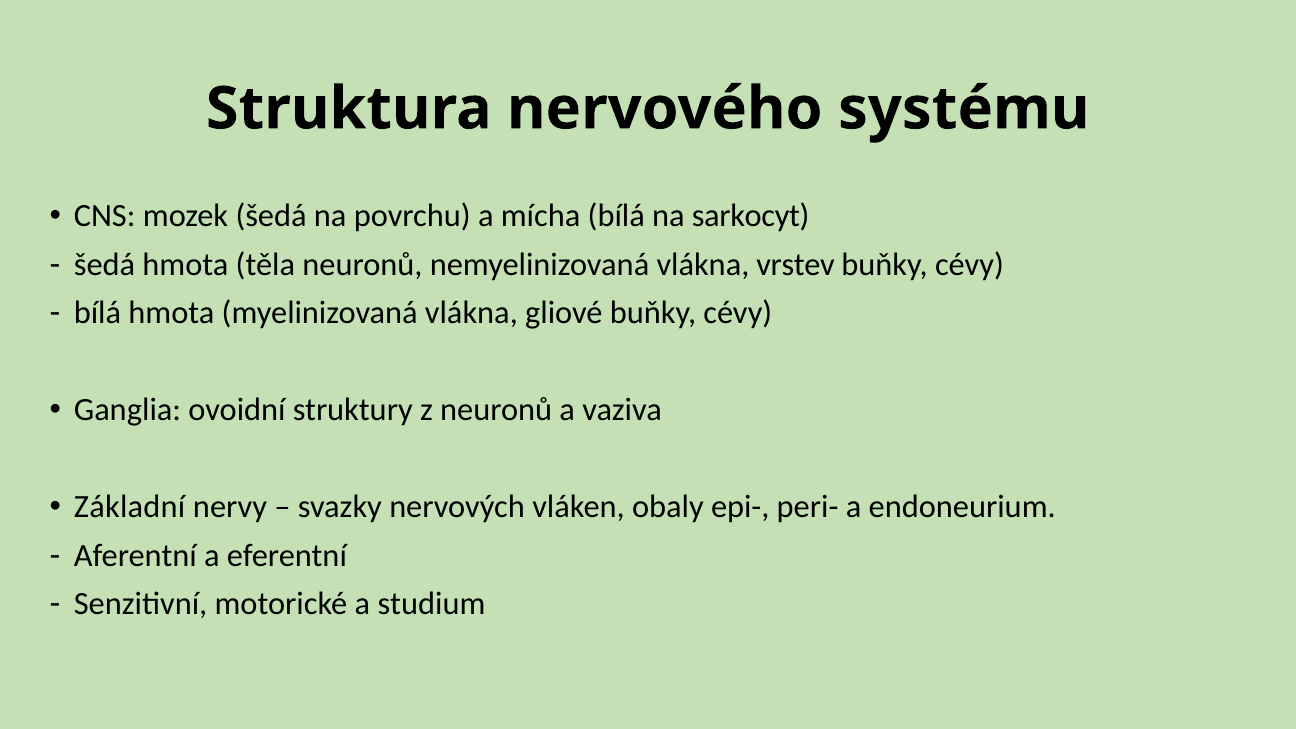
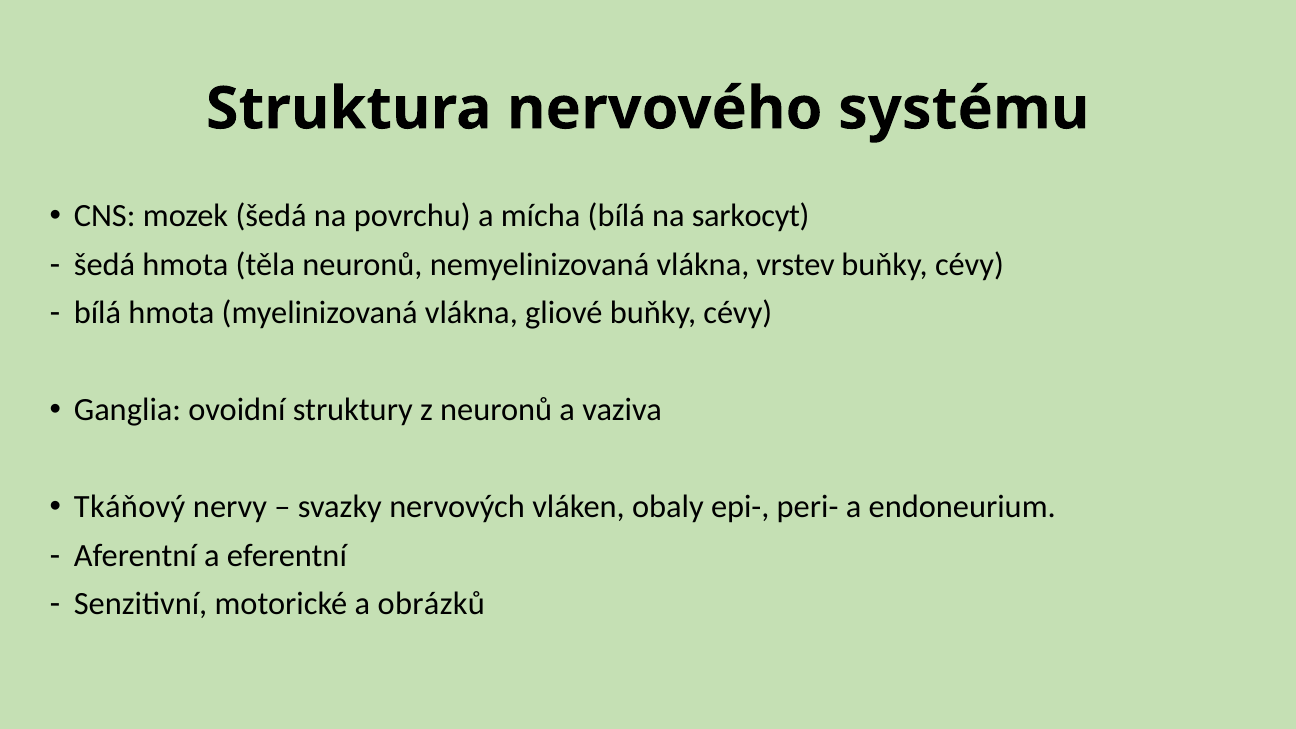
Základní: Základní -> Tkáňový (130, 507)
studium: studium -> obrázků (431, 604)
